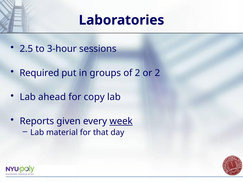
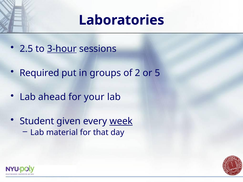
3-hour underline: none -> present (62, 49)
or 2: 2 -> 5 (157, 73)
copy: copy -> your (94, 97)
Reports: Reports -> Student (37, 121)
